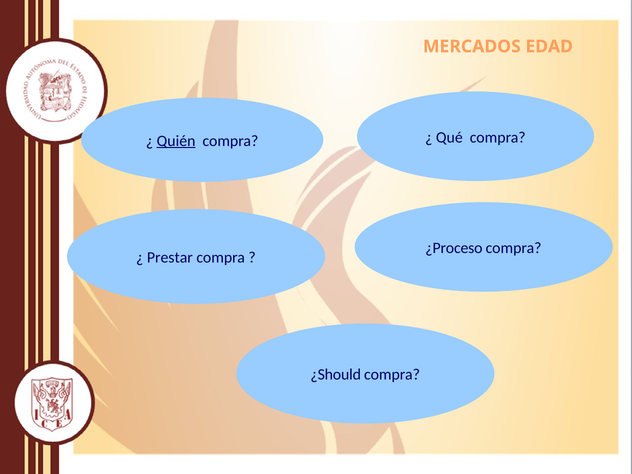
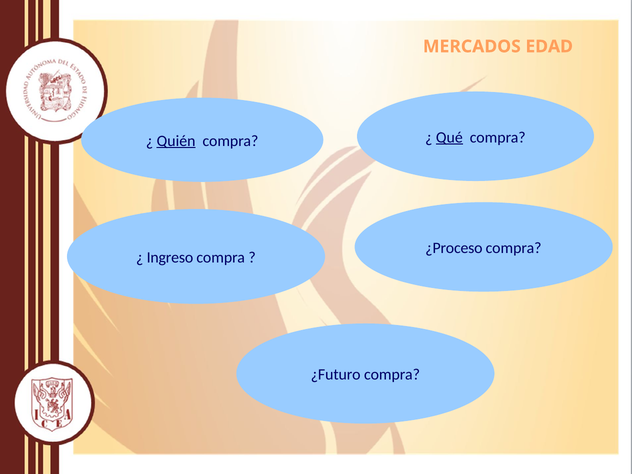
Qué underline: none -> present (449, 137)
Prestar: Prestar -> Ingreso (170, 258)
¿Should: ¿Should -> ¿Futuro (336, 375)
